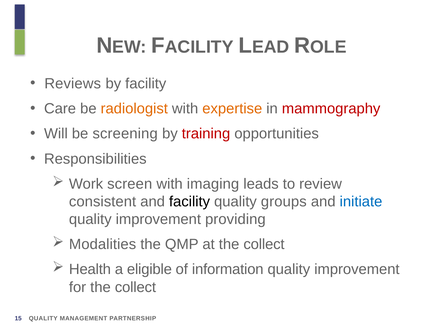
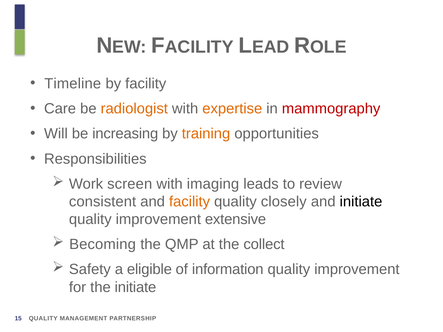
Reviews: Reviews -> Timeline (73, 84)
screening: screening -> increasing (125, 134)
training colour: red -> orange (206, 134)
facility colour: black -> orange (190, 202)
groups: groups -> closely (284, 202)
initiate colour: blue -> black (361, 202)
providing: providing -> extensive (236, 219)
Modalities: Modalities -> Becoming (103, 245)
Health: Health -> Safety (90, 270)
for the collect: collect -> initiate (135, 287)
